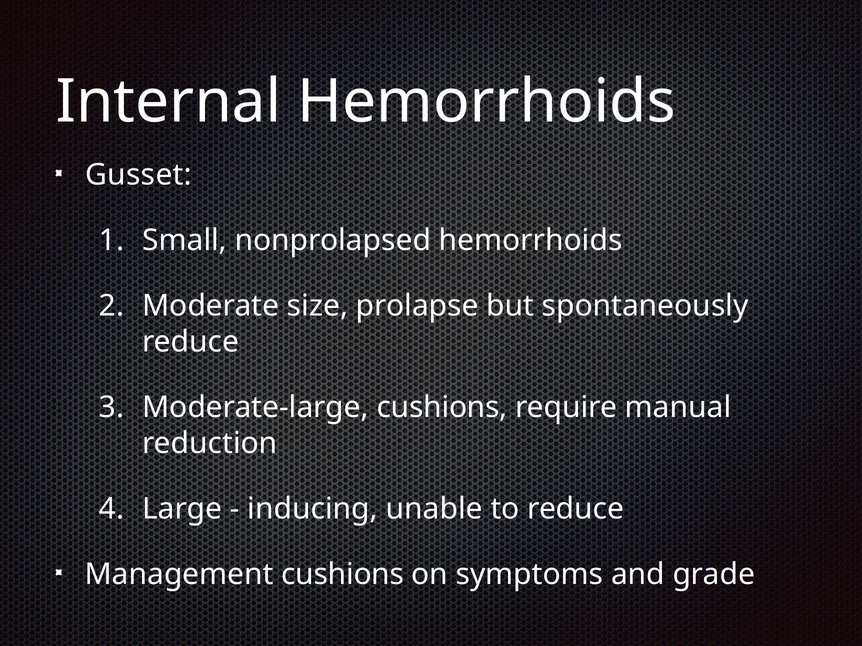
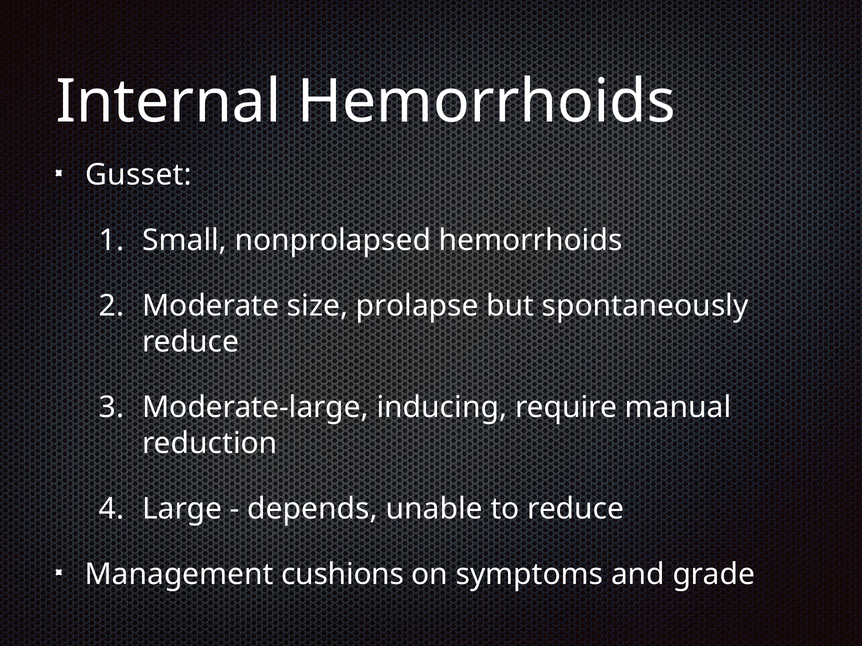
Moderate-large cushions: cushions -> inducing (442, 408)
inducing: inducing -> depends (313, 509)
